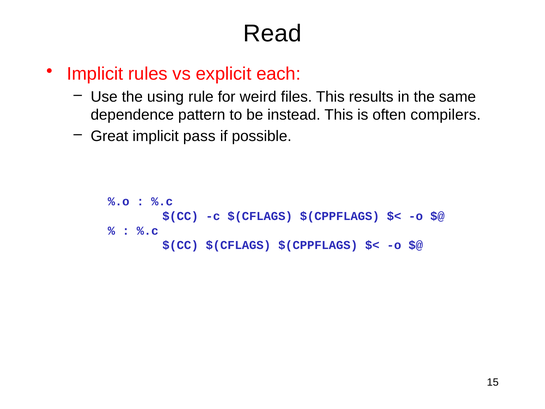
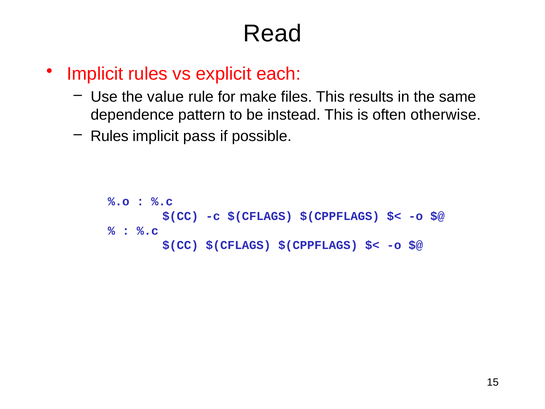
using: using -> value (165, 97)
weird: weird -> make (258, 97)
compilers: compilers -> otherwise (446, 115)
Great: Great -> Rules (109, 136)
